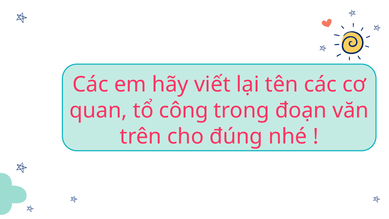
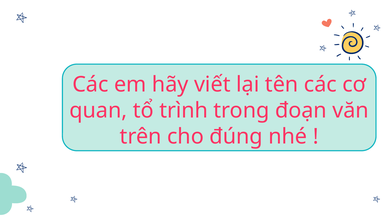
công: công -> trình (184, 110)
